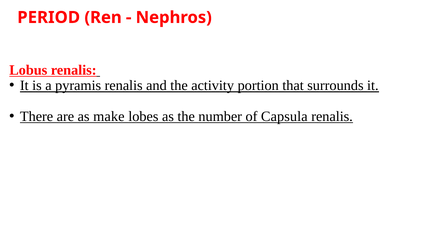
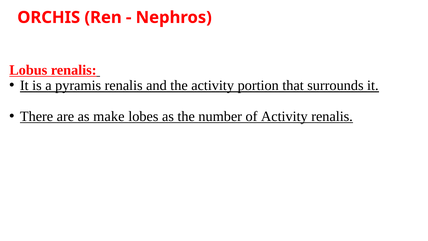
PERIOD: PERIOD -> ORCHIS (49, 17)
of Capsula: Capsula -> Activity (284, 116)
